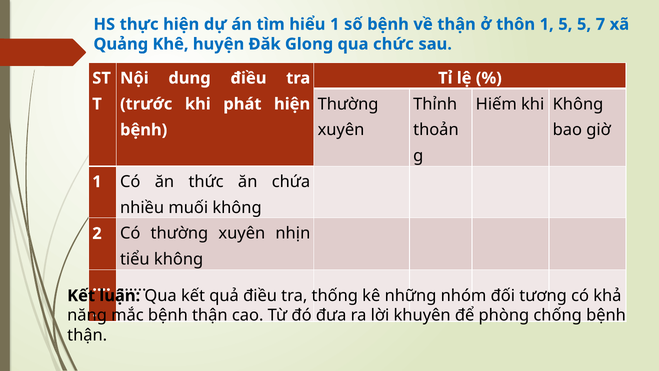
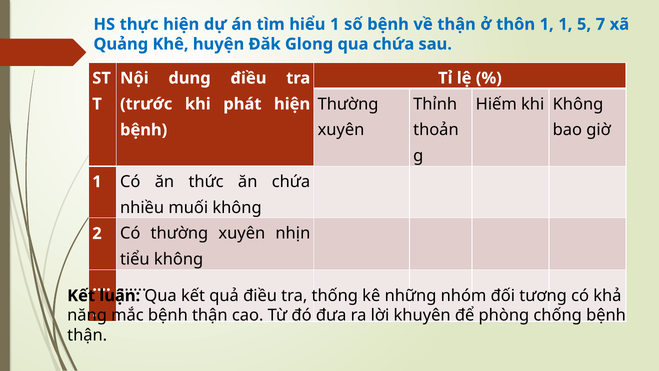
1 5: 5 -> 1 (565, 24)
qua chức: chức -> chứa (393, 44)
